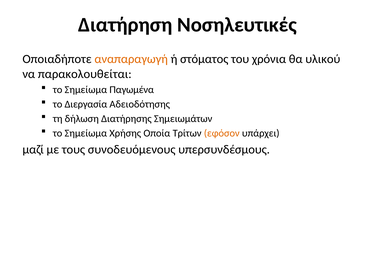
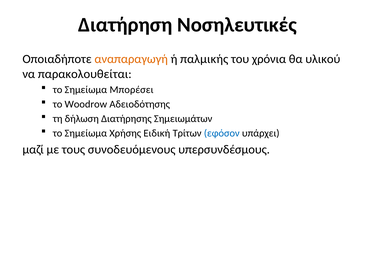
στόματος: στόματος -> παλμικής (204, 59)
Παγωμένα: Παγωμένα -> Μπορέσει (132, 90)
Διεργασία: Διεργασία -> Woodrow (86, 104)
Οποία: Οποία -> Ειδική (157, 133)
εφόσον colour: orange -> blue (222, 133)
